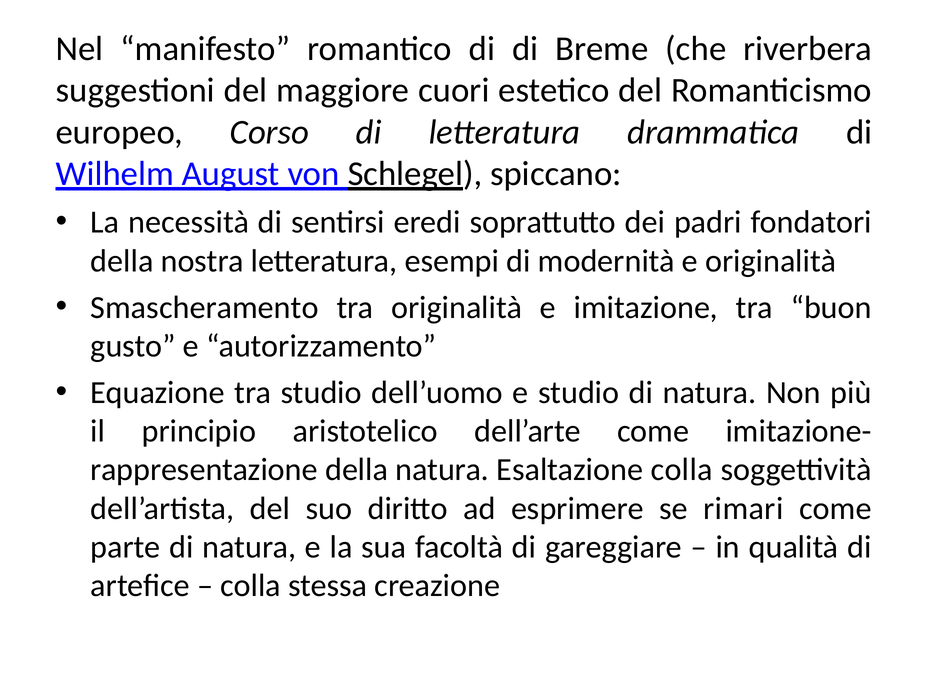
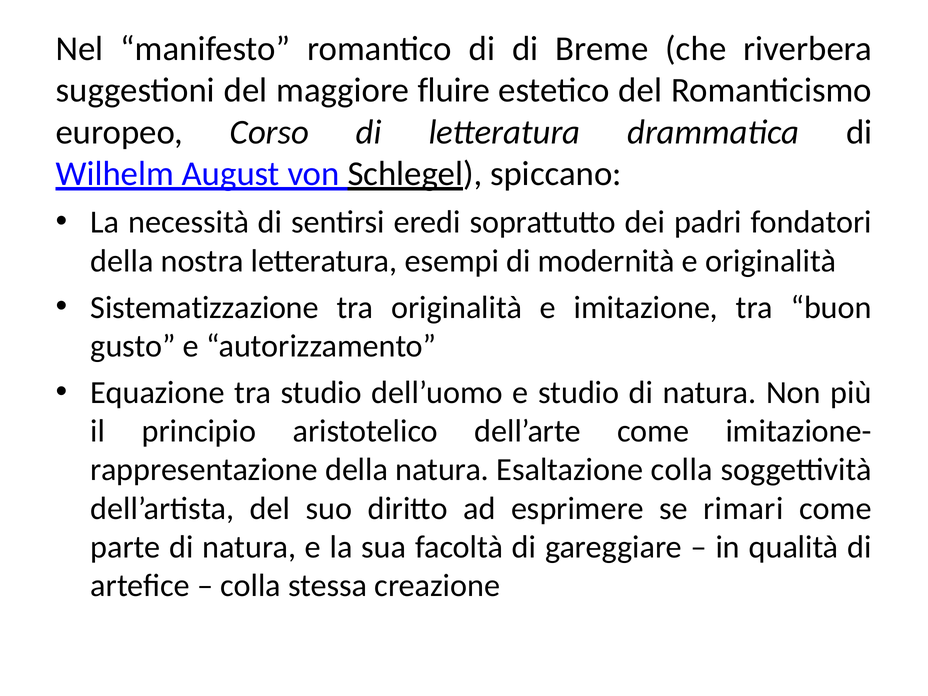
cuori: cuori -> fluire (454, 90)
Smascheramento: Smascheramento -> Sistematizzazione (205, 307)
